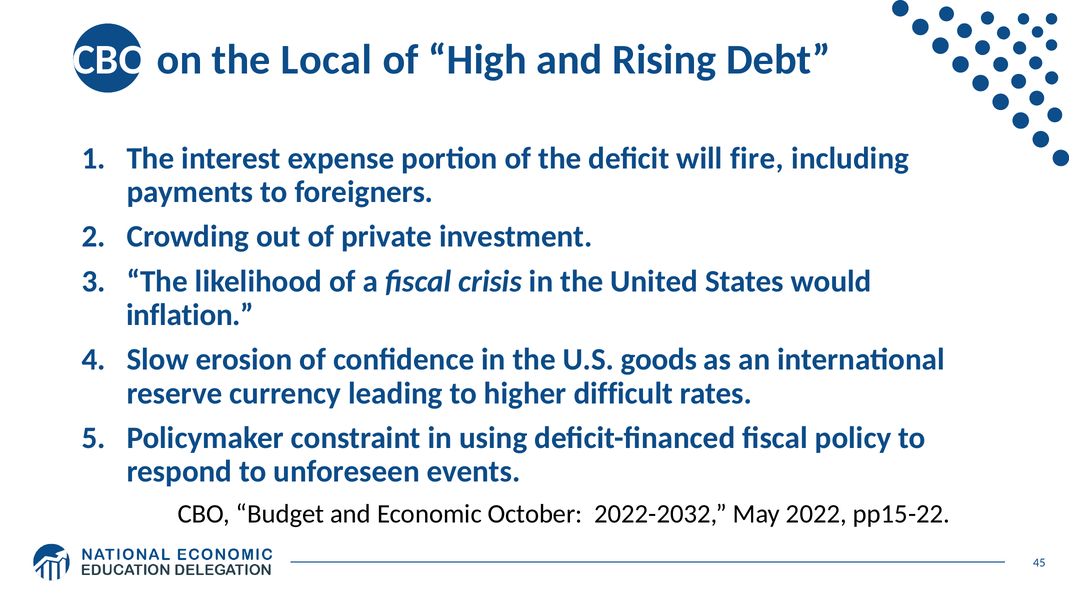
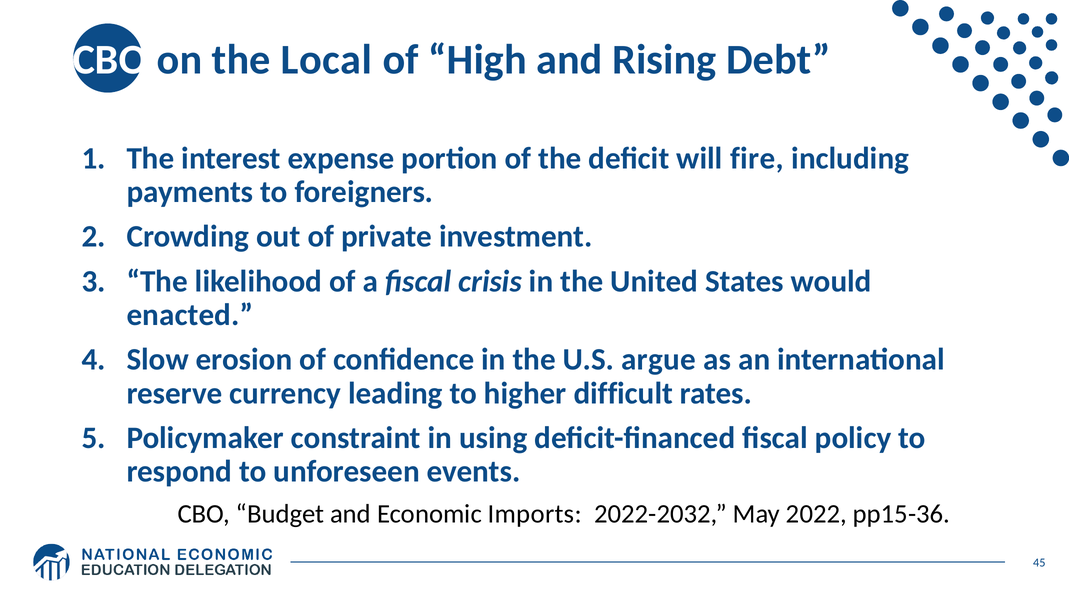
inflation: inflation -> enacted (190, 315)
goods: goods -> argue (659, 360)
October: October -> Imports (535, 514)
pp15-22: pp15-22 -> pp15-36 (901, 514)
